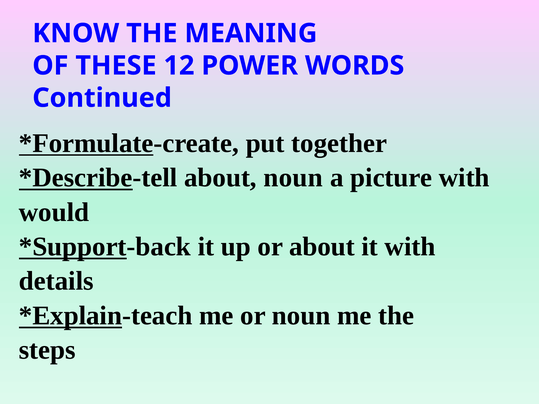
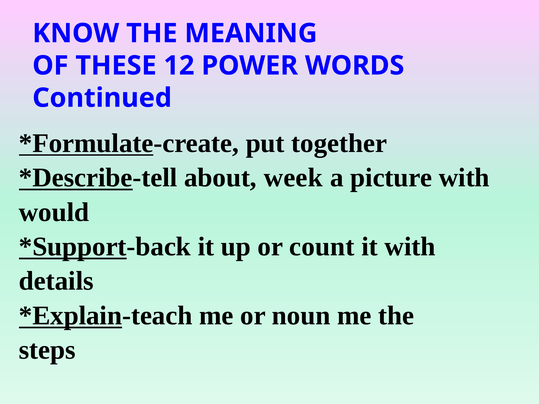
about noun: noun -> week (293, 178)
or about: about -> count (322, 247)
